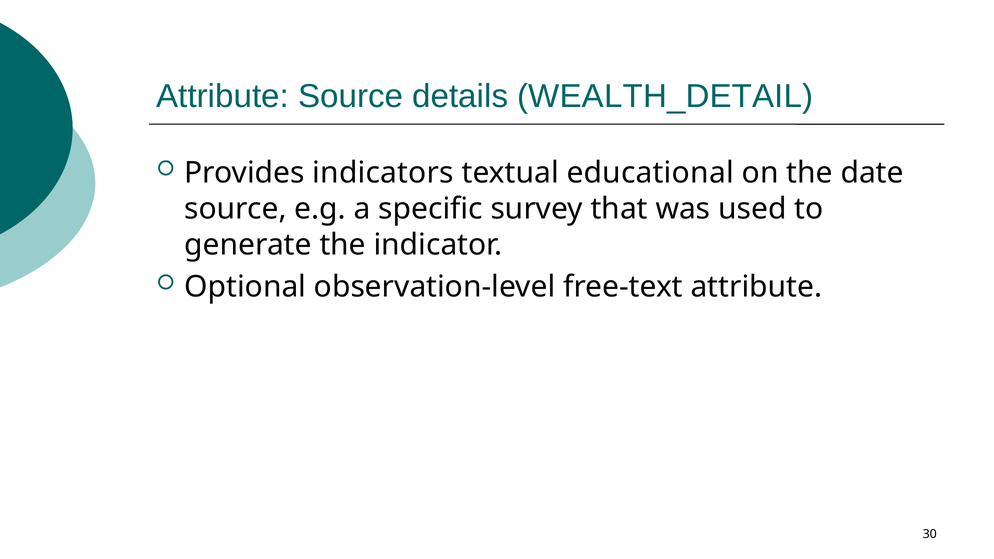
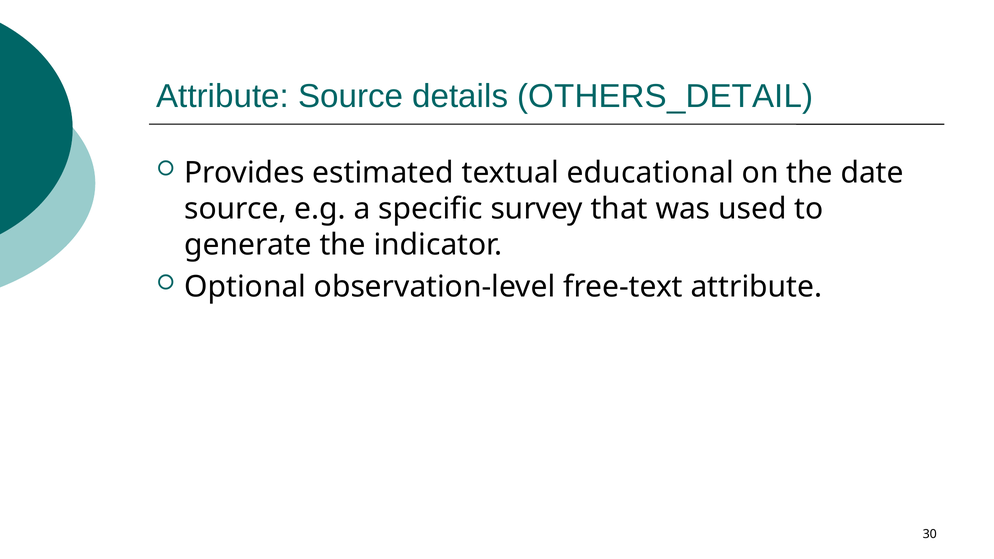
WEALTH_DETAIL: WEALTH_DETAIL -> OTHERS_DETAIL (665, 96)
indicators: indicators -> estimated (383, 173)
